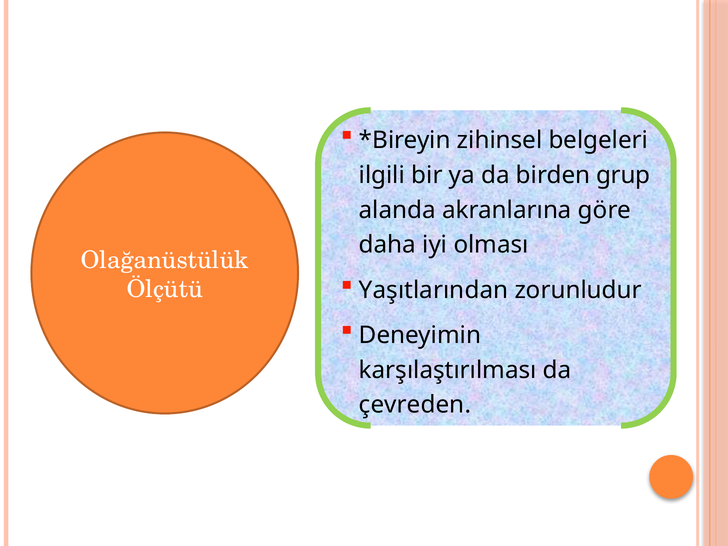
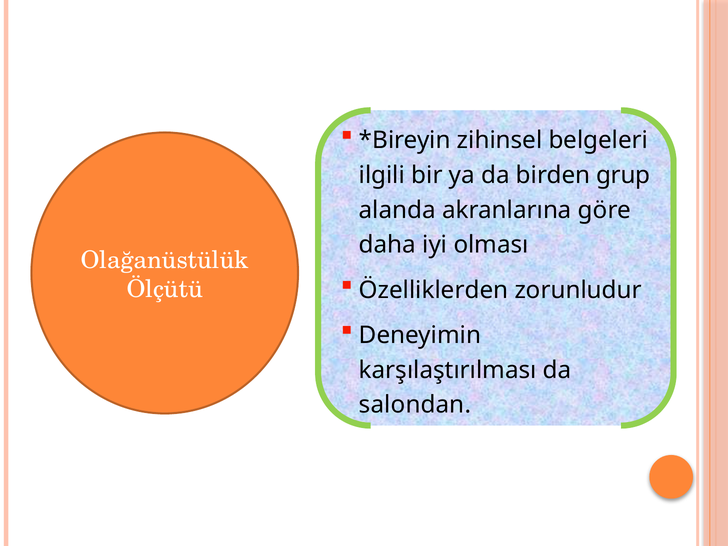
Yaşıtlarından: Yaşıtlarından -> Özelliklerden (434, 290)
çevreden: çevreden -> salondan (415, 405)
